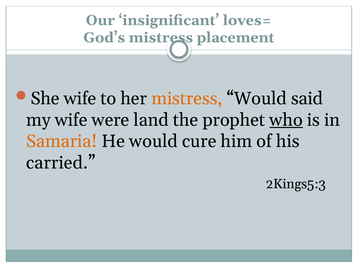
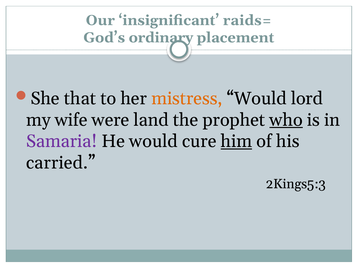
loves=: loves= -> raids= (247, 20)
God’s mistress: mistress -> ordinary (161, 38)
She wife: wife -> that (80, 99)
said: said -> lord (307, 99)
Samaria colour: orange -> purple (62, 142)
him underline: none -> present (236, 142)
